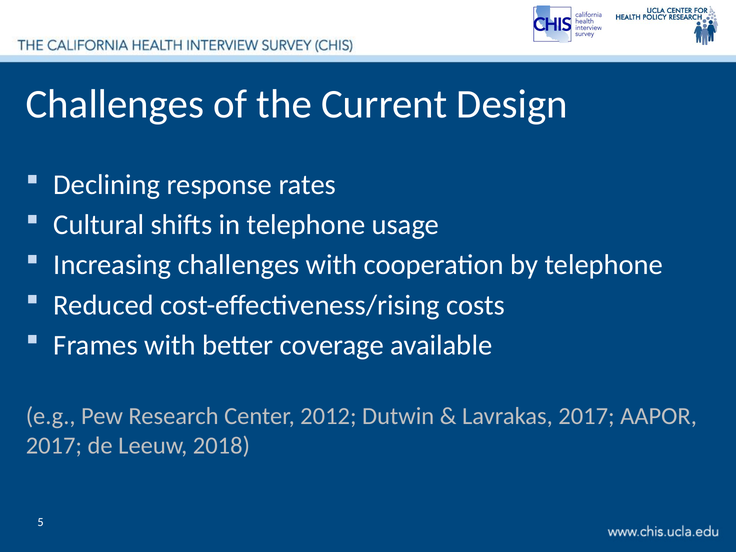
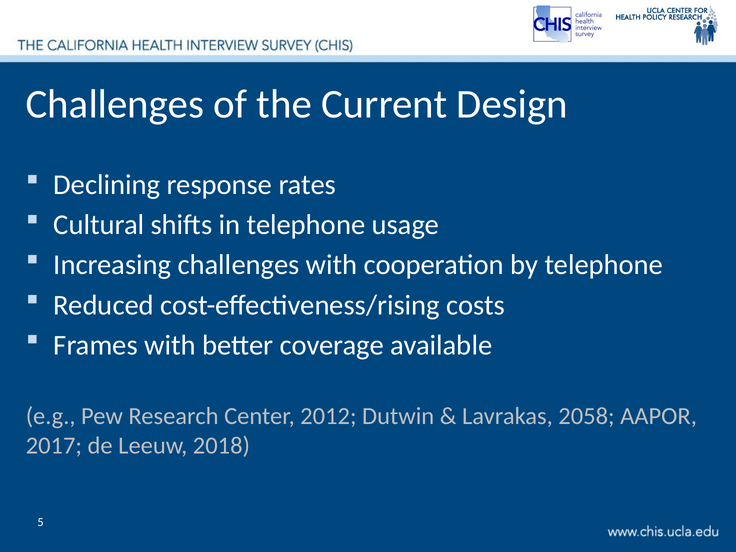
Lavrakas 2017: 2017 -> 2058 (586, 416)
